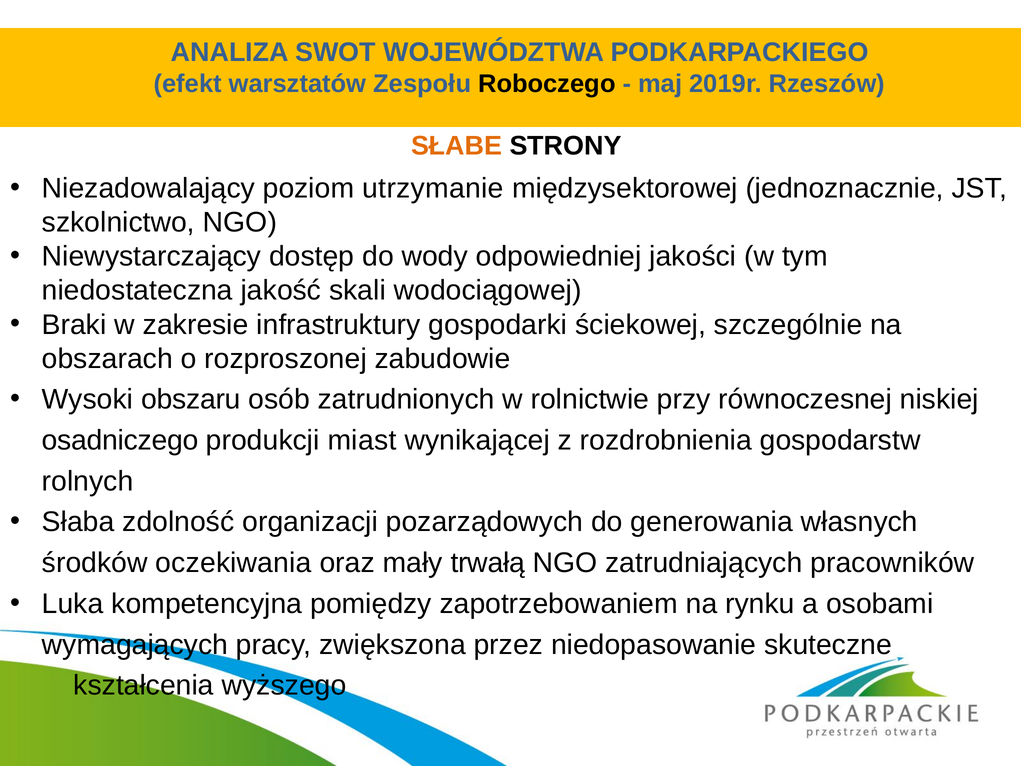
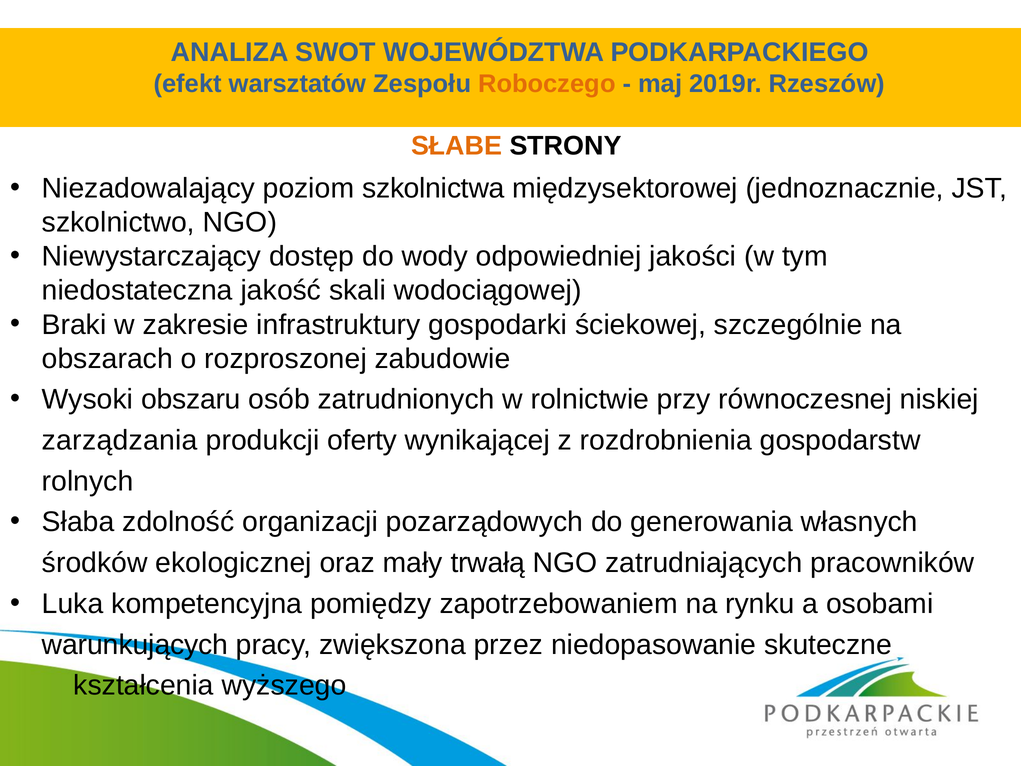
Roboczego colour: black -> orange (547, 84)
utrzymanie: utrzymanie -> szkolnictwa (433, 188)
osadniczego: osadniczego -> zarządzania (120, 440)
miast: miast -> oferty (362, 440)
oczekiwania: oczekiwania -> ekologicznej (234, 563)
wymagających: wymagających -> warunkujących (135, 644)
